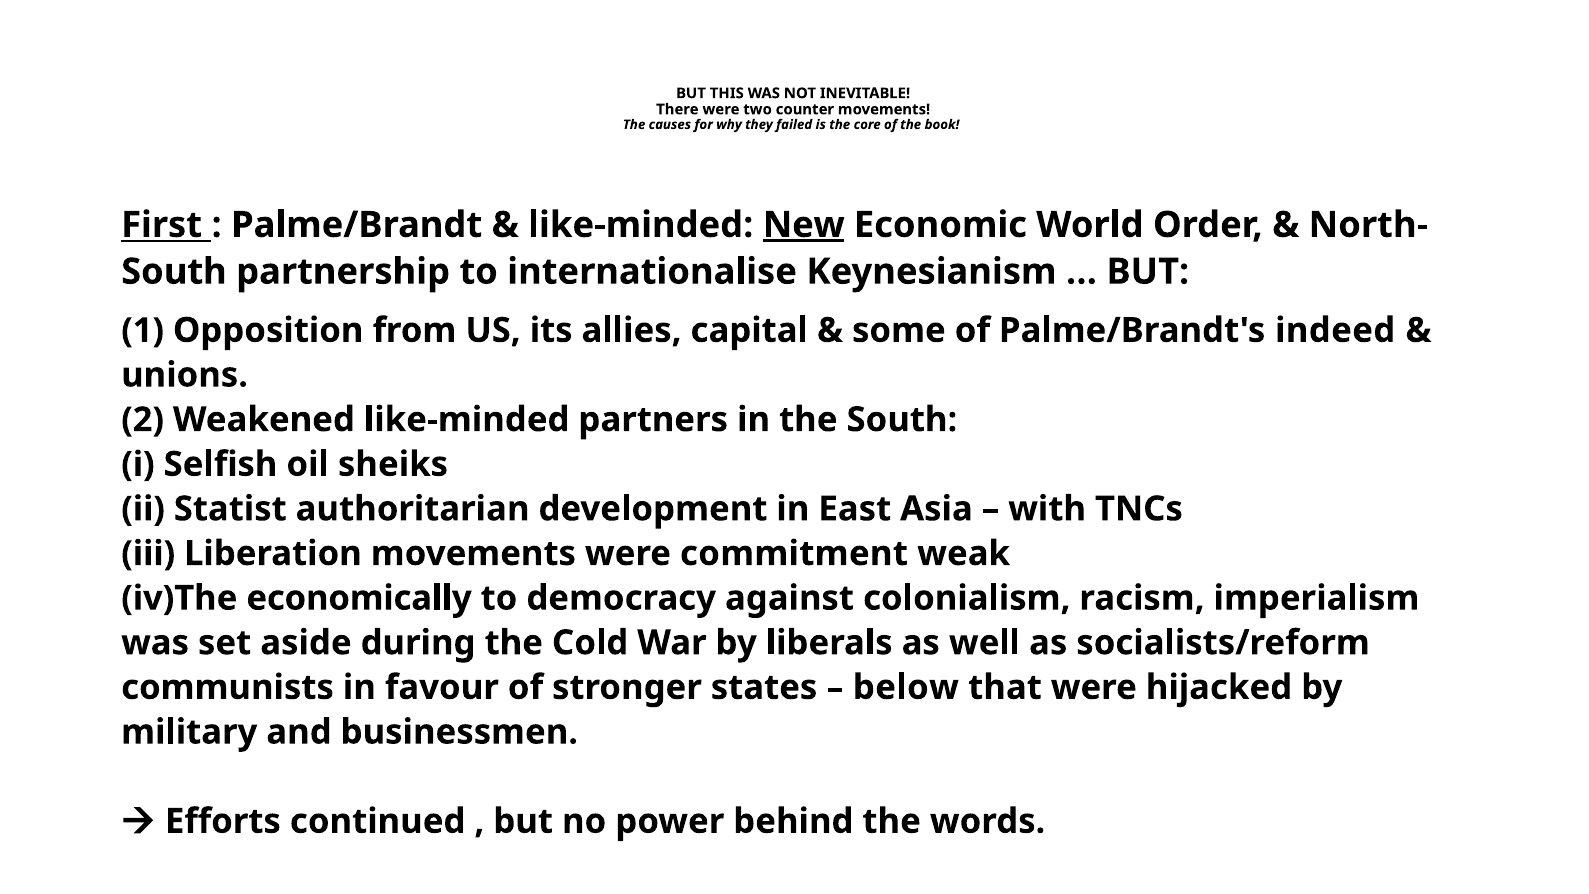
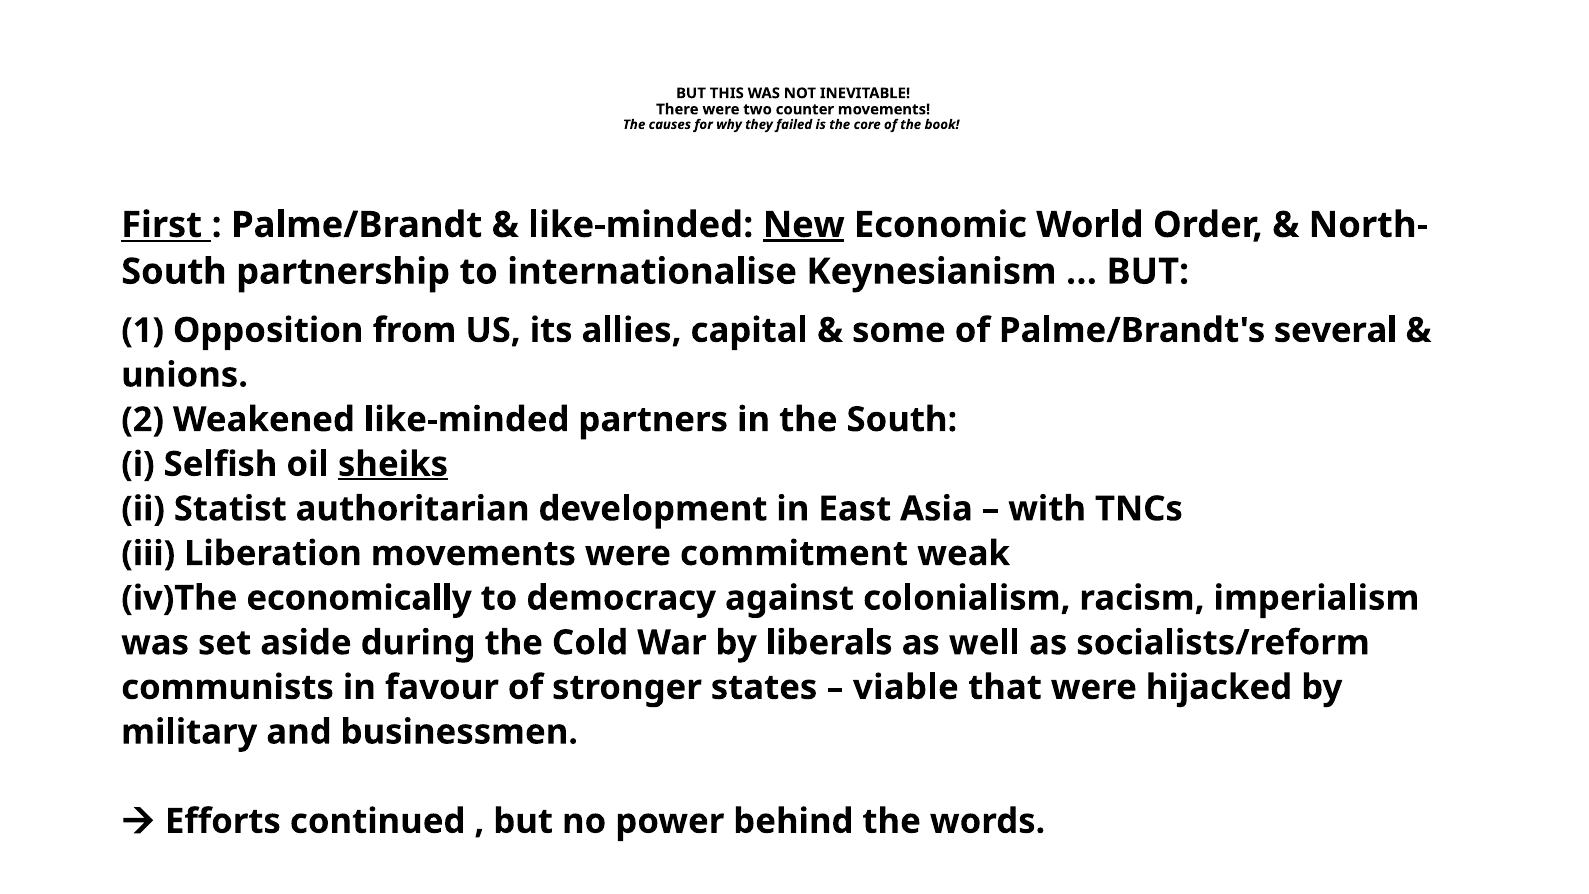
indeed: indeed -> several (1336, 330)
sheiks underline: none -> present (393, 464)
below: below -> viable (906, 687)
